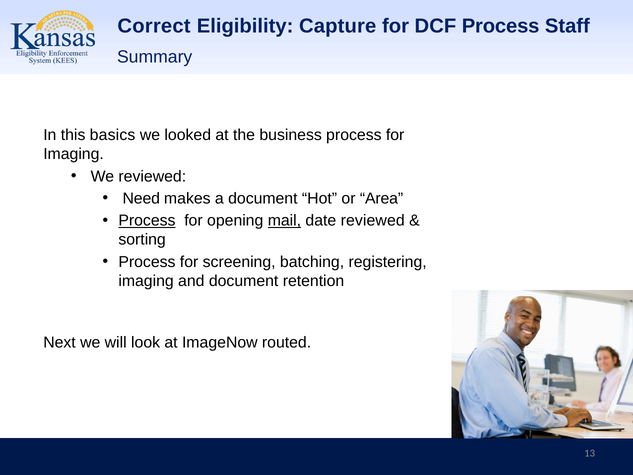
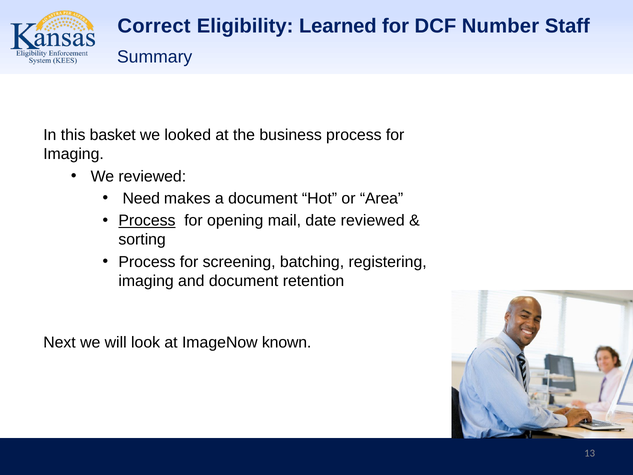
Capture: Capture -> Learned (338, 26)
DCF Process: Process -> Number (500, 26)
basics: basics -> basket (113, 135)
mail underline: present -> none (284, 221)
routed: routed -> known (287, 342)
